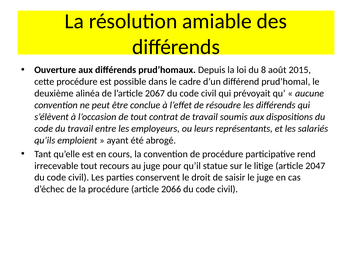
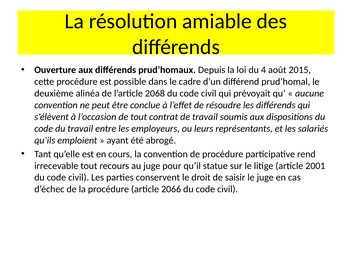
8: 8 -> 4 (263, 70)
2067: 2067 -> 2068 (155, 93)
2047: 2047 -> 2001 (315, 166)
